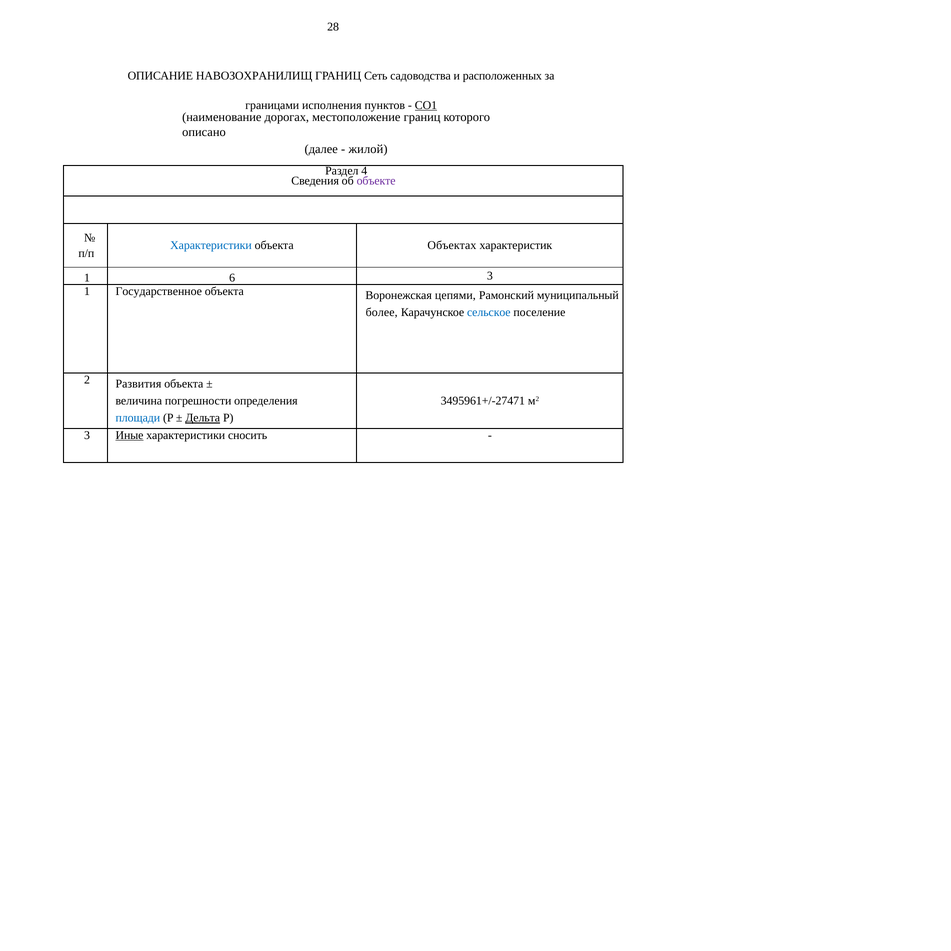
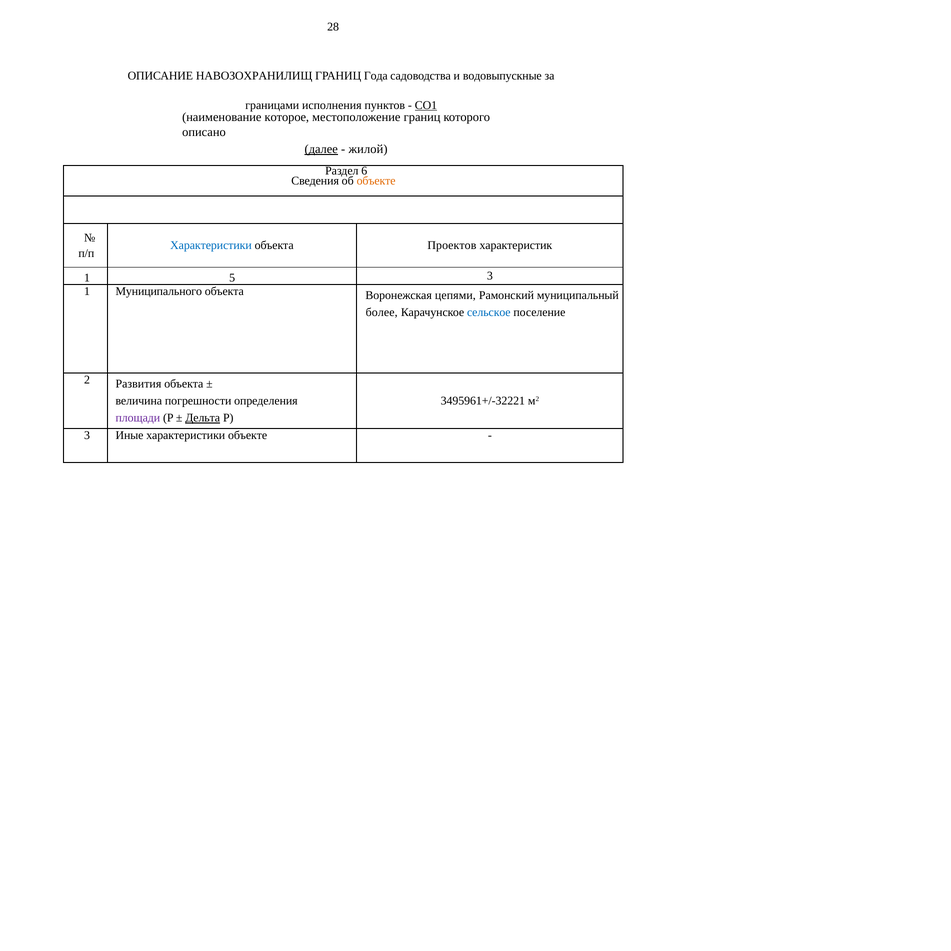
Сеть: Сеть -> Года (376, 76)
расположенных: расположенных -> водовыпускные (502, 76)
дорогах: дорогах -> которое (287, 117)
далее underline: none -> present (321, 149)
4: 4 -> 6 (364, 171)
объекте colour: purple -> orange (376, 181)
Объектах: Объектах -> Проектов (452, 245)
6: 6 -> 5 (232, 278)
Государственное: Государственное -> Муниципального (159, 291)
3495961+/-27471: 3495961+/-27471 -> 3495961+/-32221 (483, 401)
площади colour: blue -> purple (138, 418)
Иные underline: present -> none (129, 435)
характеристики сносить: сносить -> объекте (248, 435)
